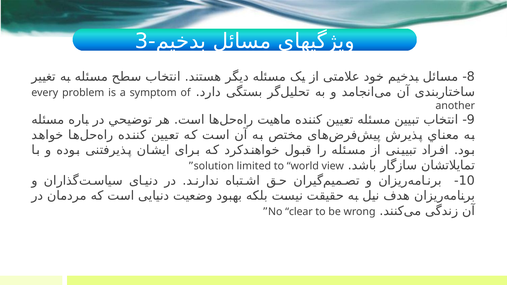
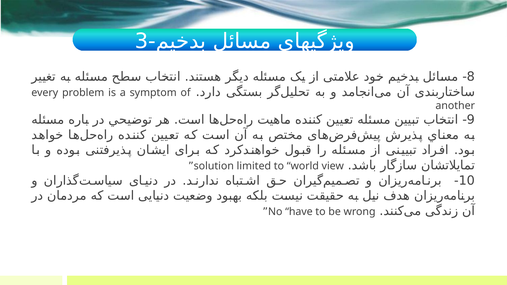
clear: clear -> have (299, 212)
